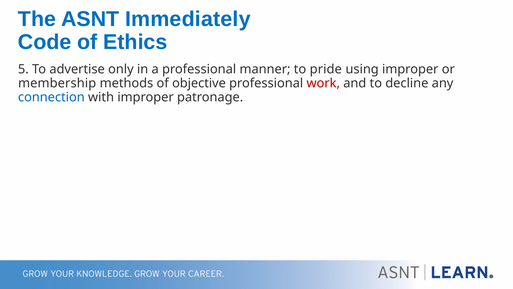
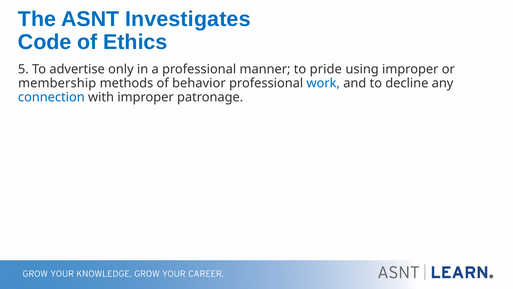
Immediately: Immediately -> Investigates (188, 19)
objective: objective -> behavior (199, 83)
work colour: red -> blue (323, 83)
